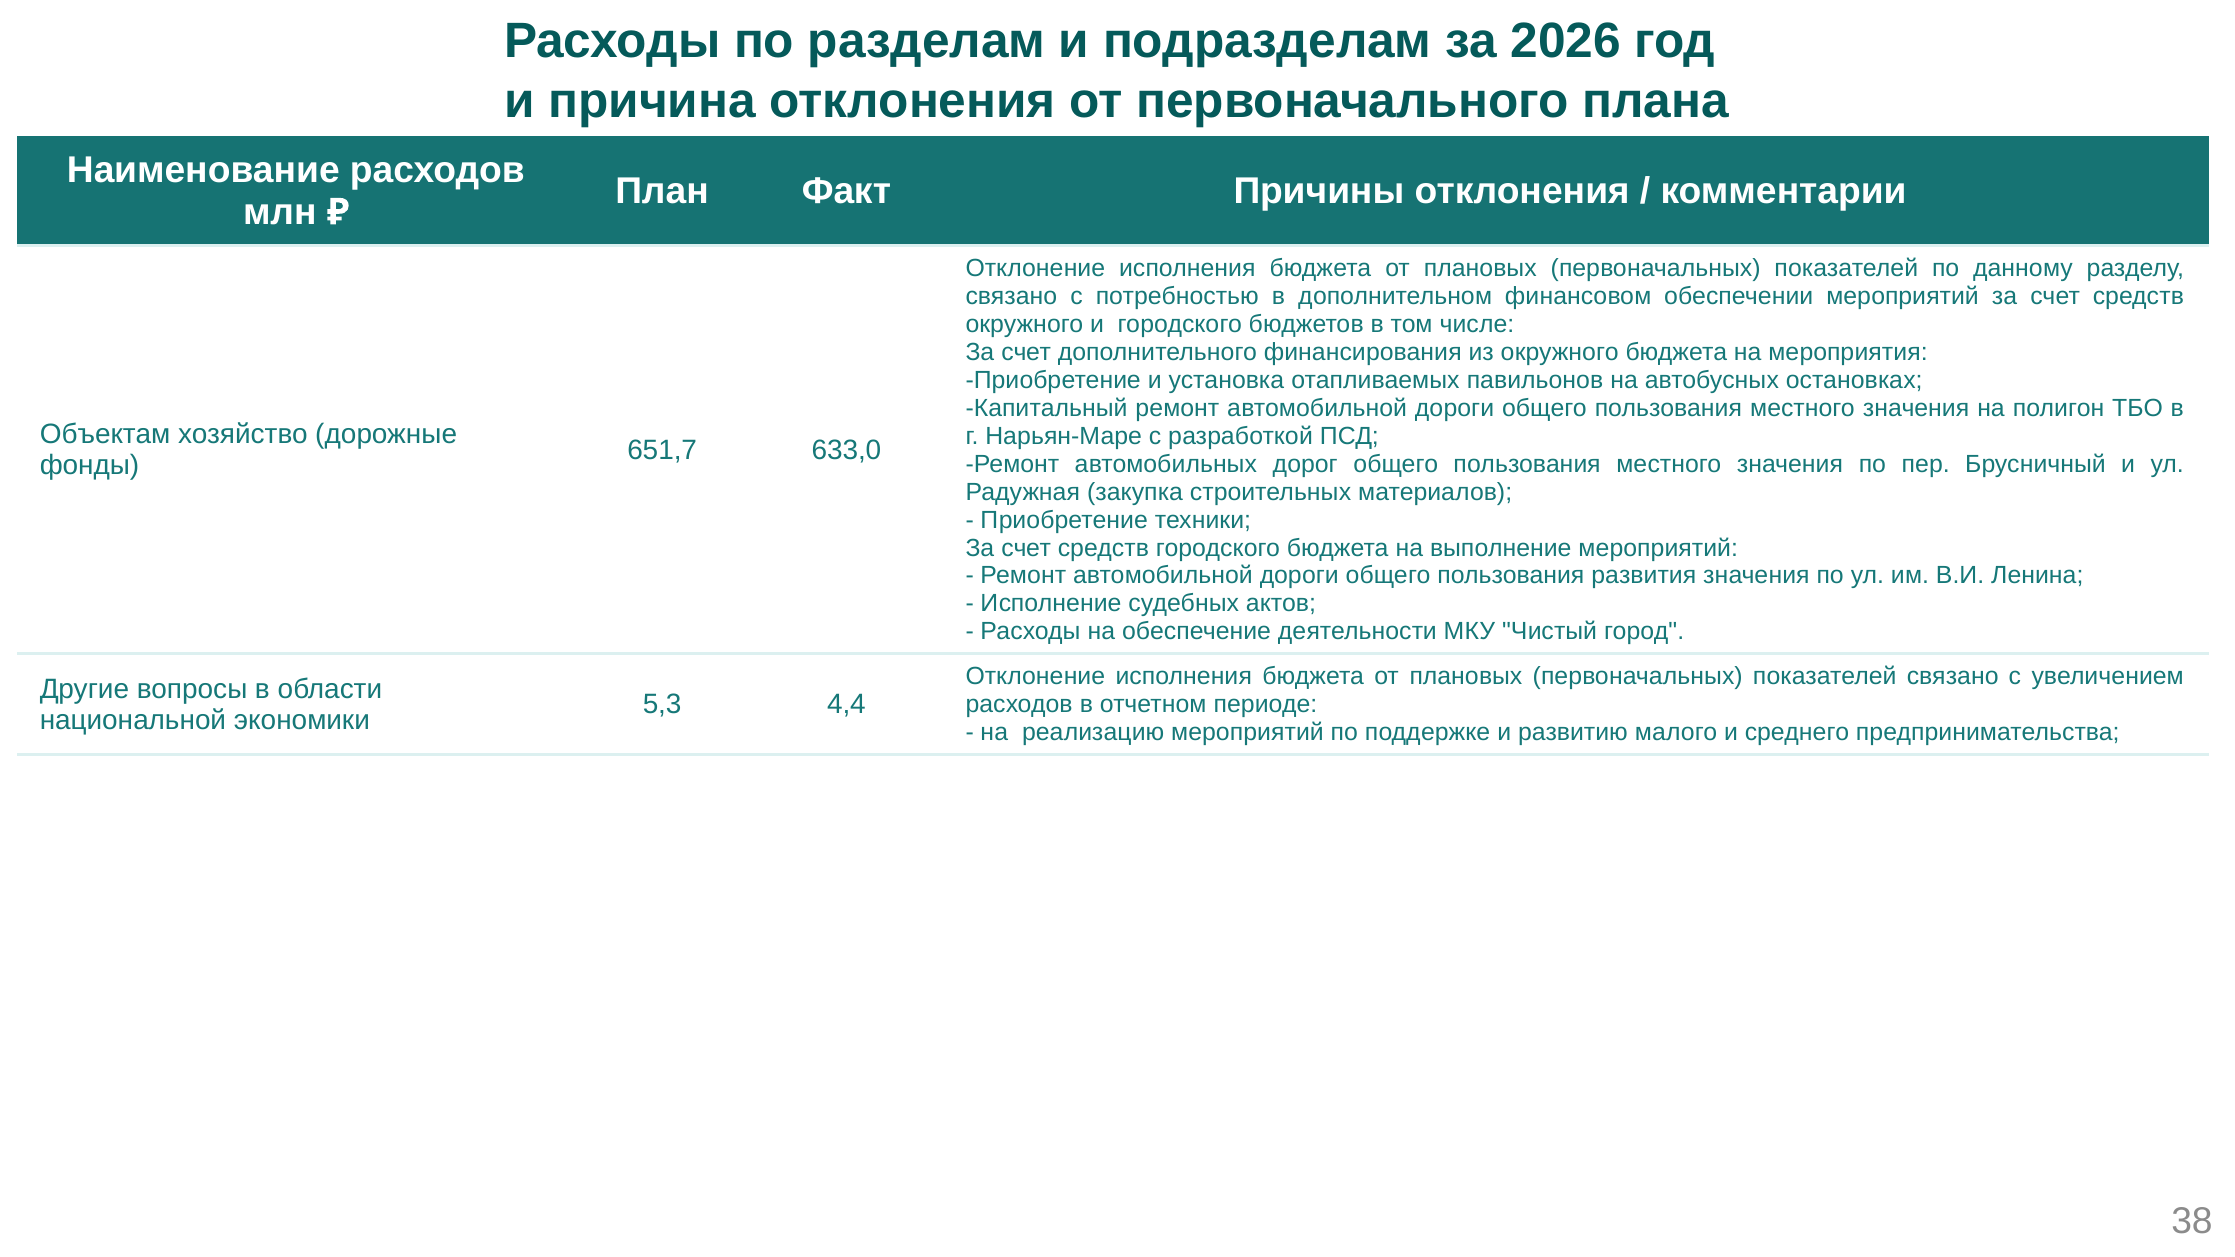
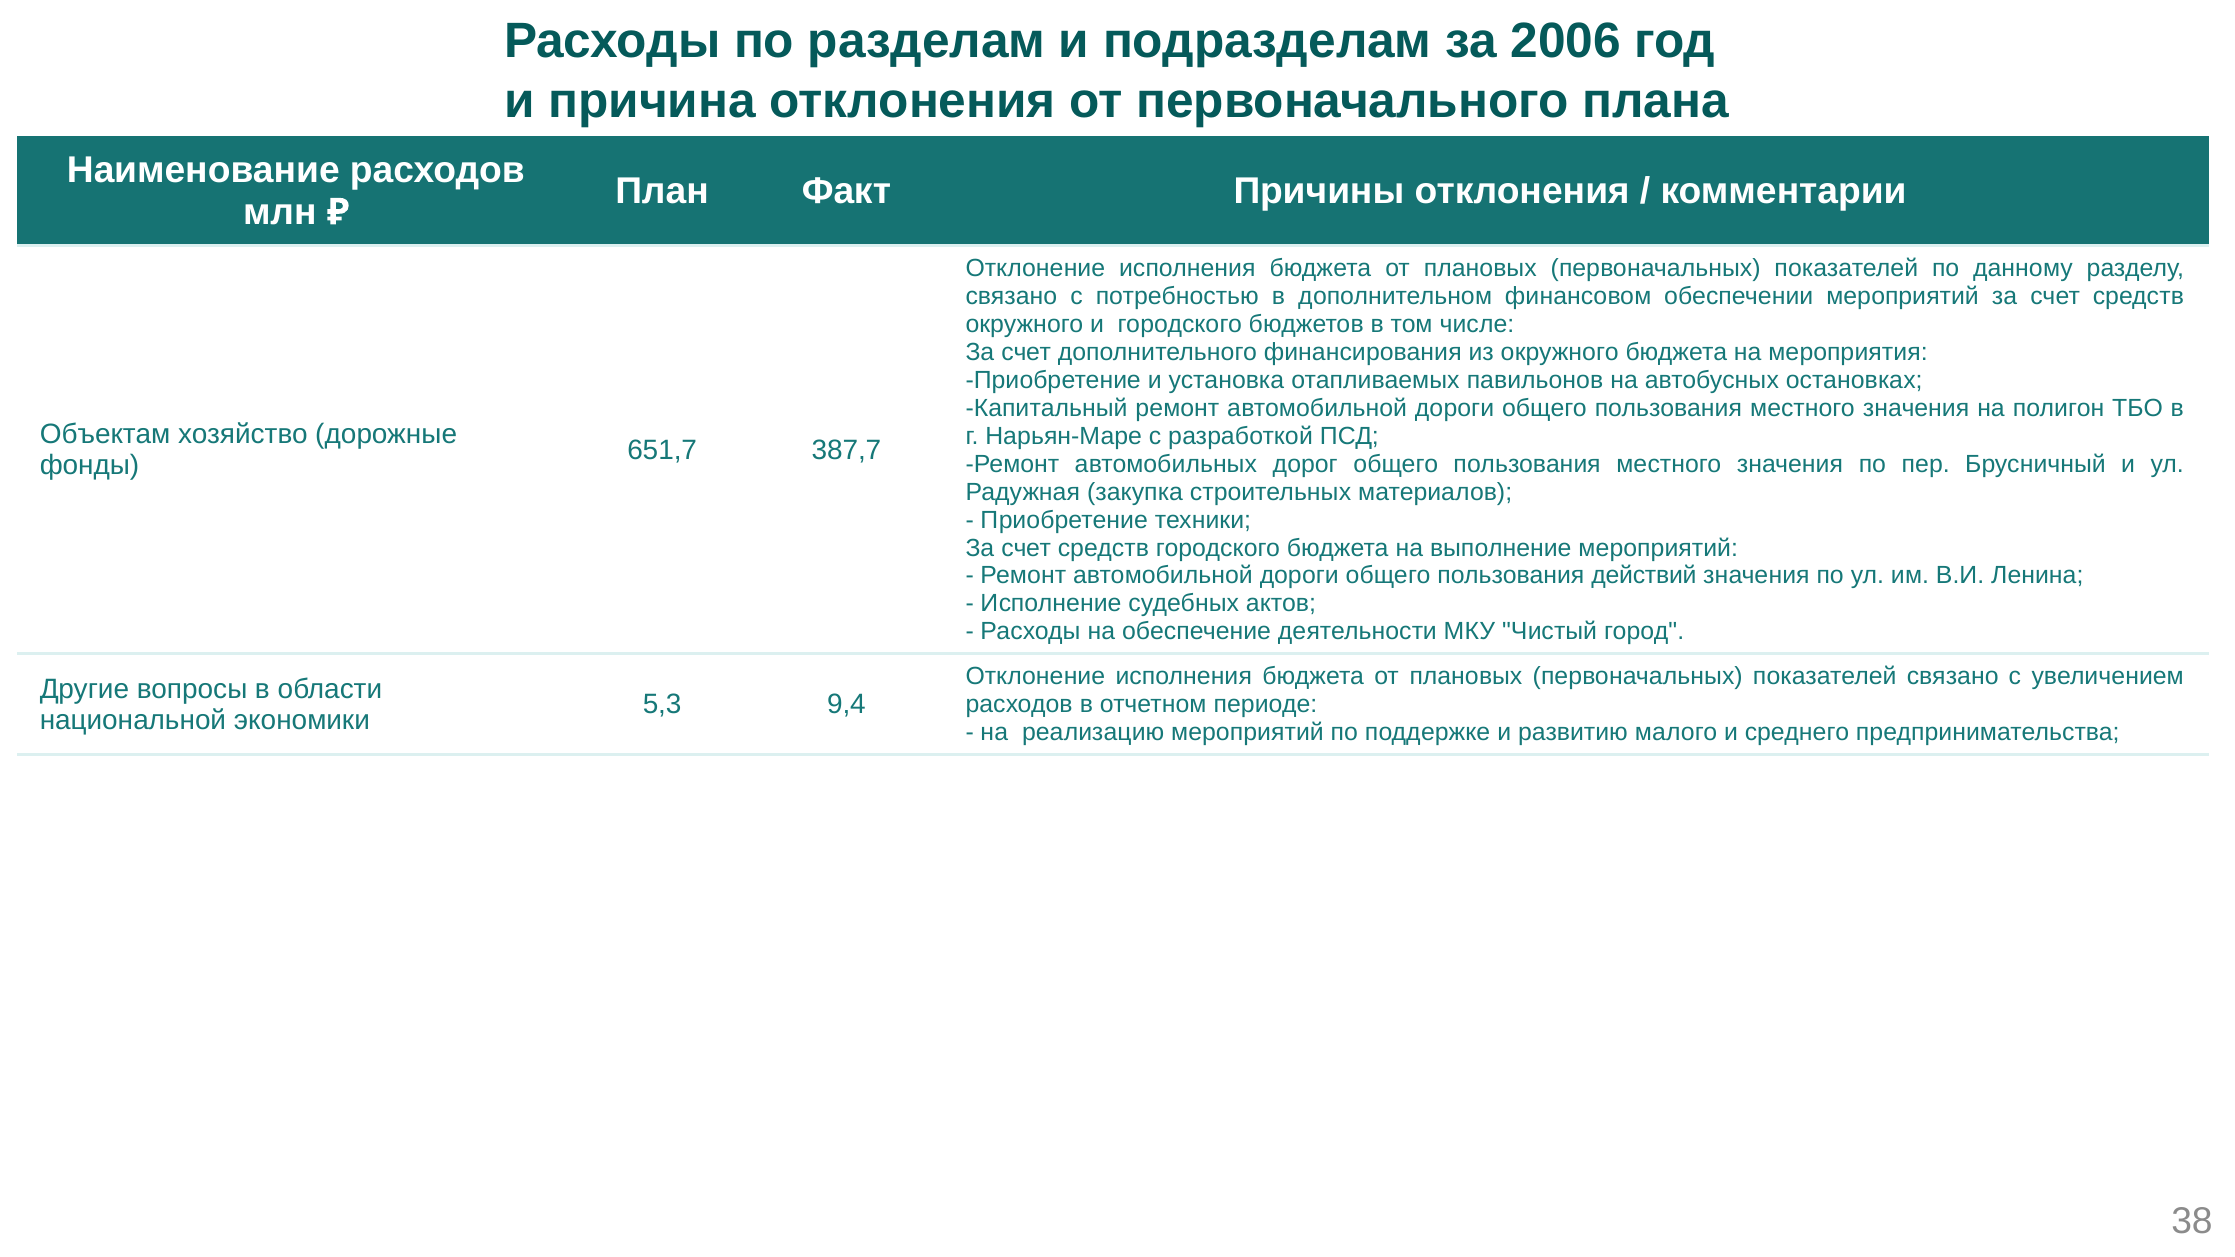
2026: 2026 -> 2006 (1566, 42)
633,0: 633,0 -> 387,7 (846, 450)
развития: развития -> действий (1644, 576)
4,4: 4,4 -> 9,4 (846, 705)
